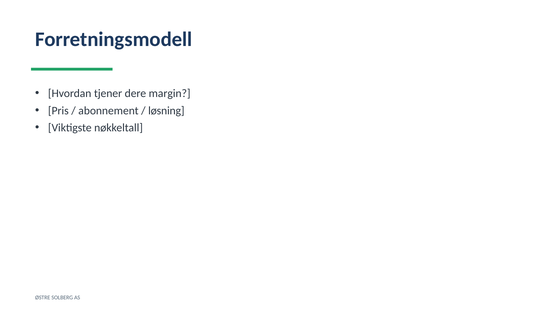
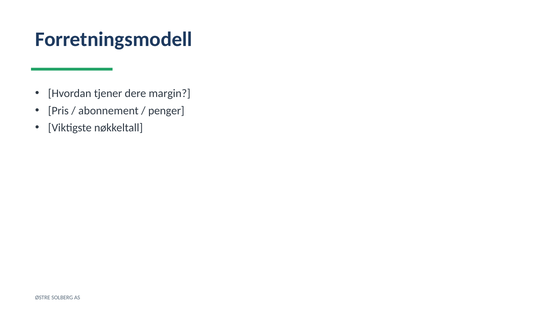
løsning: løsning -> penger (166, 111)
